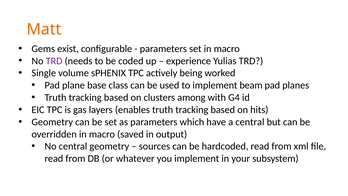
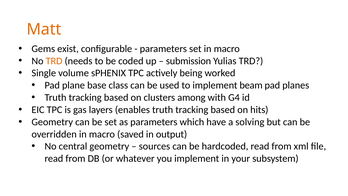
TRD colour: purple -> orange (54, 61)
experience: experience -> submission (189, 61)
a central: central -> solving (250, 122)
